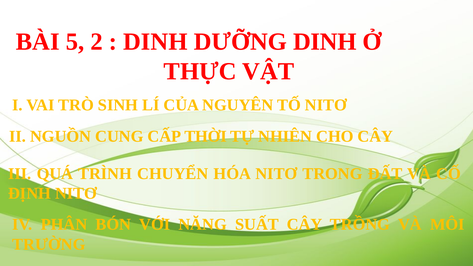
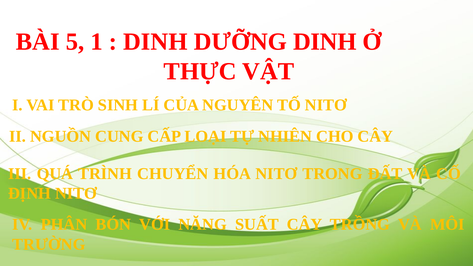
2: 2 -> 1 (97, 42)
THỜI: THỜI -> LOẠI (205, 136)
